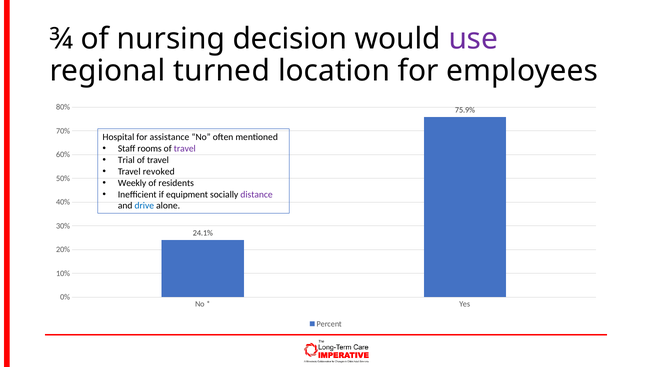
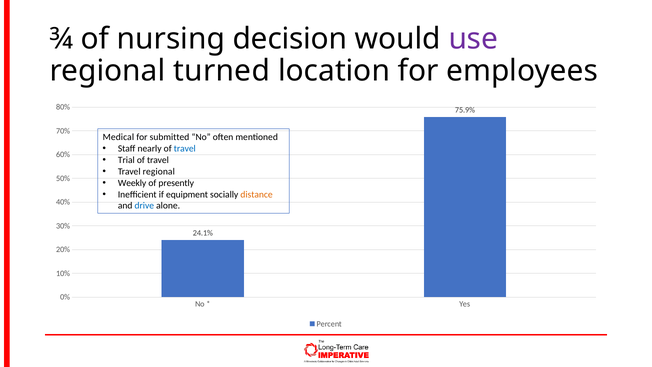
Hospital: Hospital -> Medical (118, 137)
assistance: assistance -> submitted (170, 137)
rooms: rooms -> nearly (150, 149)
travel colour: purple -> blue (185, 149)
Travel revoked: revoked -> regional (159, 171)
residents: residents -> presently (176, 183)
distance colour: purple -> orange (257, 194)
